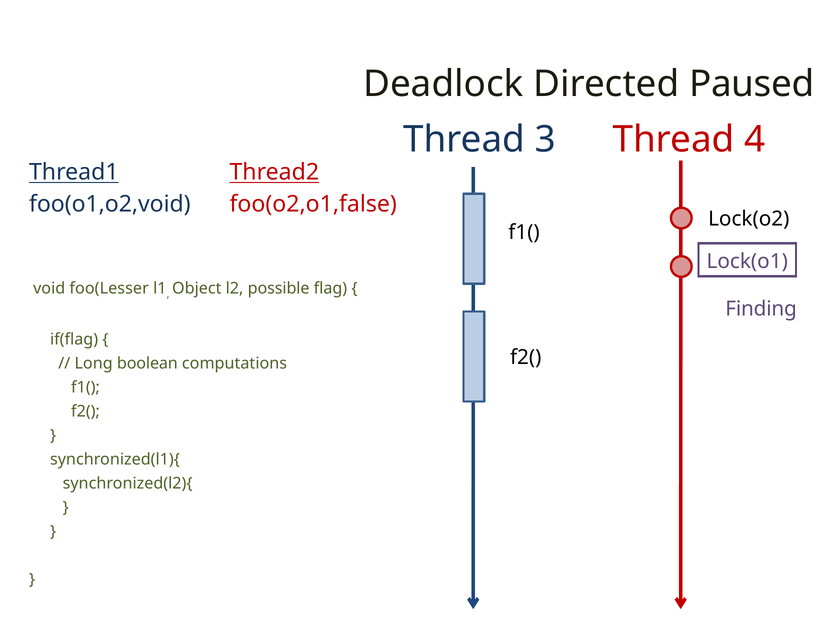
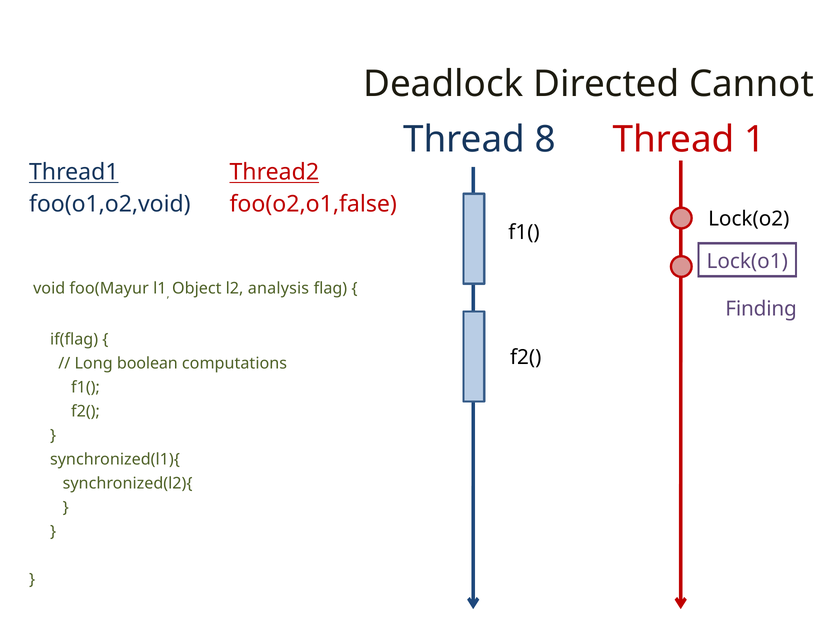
Paused: Paused -> Cannot (752, 84)
3: 3 -> 8 (545, 139)
4: 4 -> 1 (755, 139)
foo(Lesser: foo(Lesser -> foo(Mayur (109, 288)
possible: possible -> analysis (278, 288)
